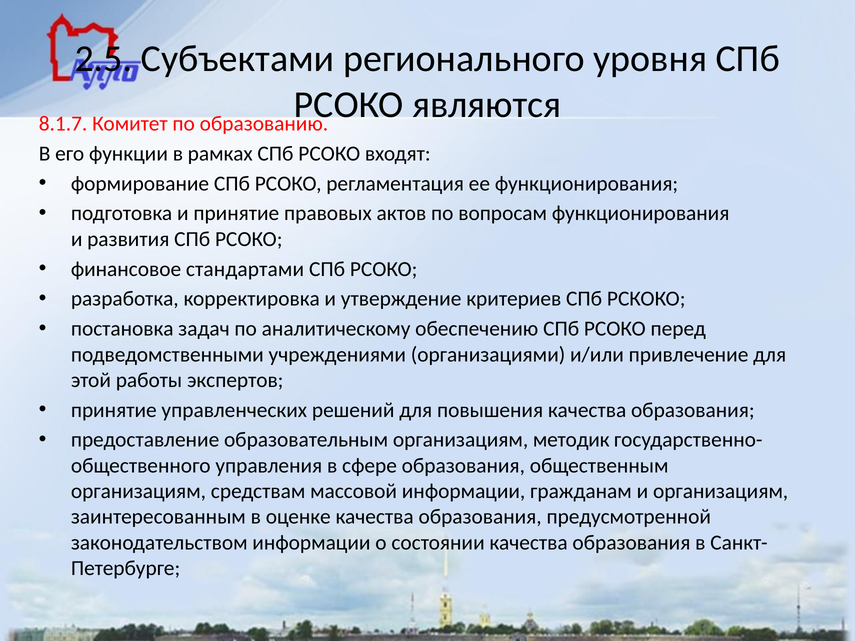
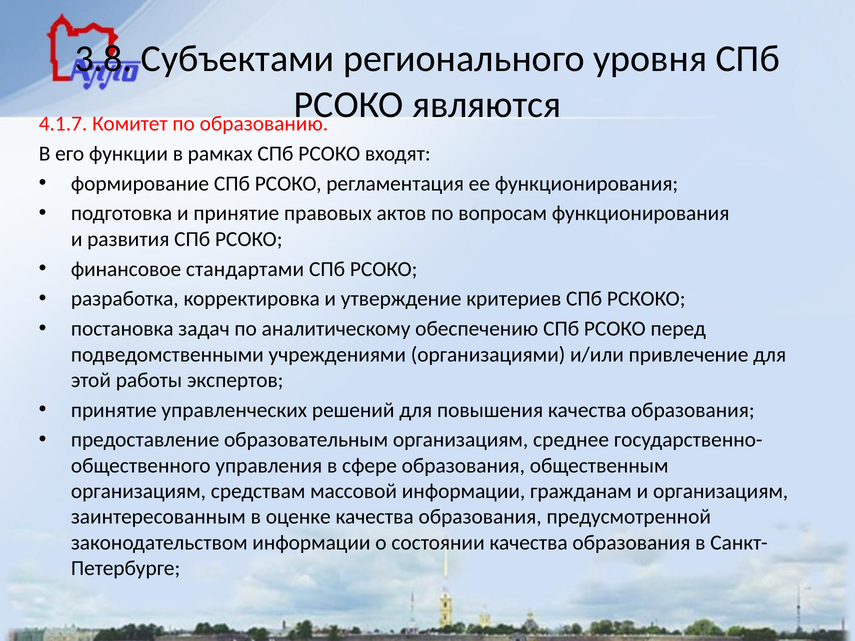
2.5: 2.5 -> 3.8 (103, 59)
8.1.7: 8.1.7 -> 4.1.7 (63, 124)
методик: методик -> среднее (571, 440)
